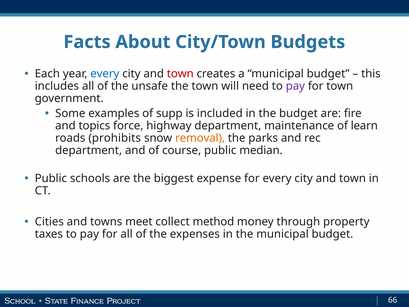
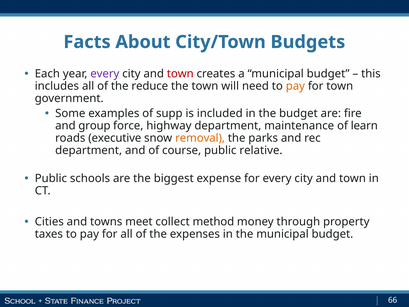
every colour: blue -> purple (105, 74)
unsafe: unsafe -> reduce (150, 86)
pay colour: purple -> orange (295, 86)
topics: topics -> group (94, 126)
prohibits: prohibits -> executive (115, 138)
median: median -> relative (261, 150)
